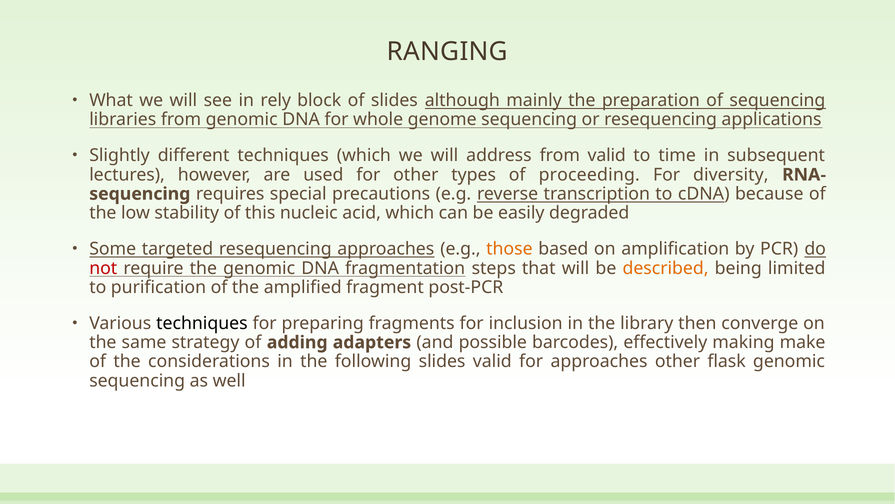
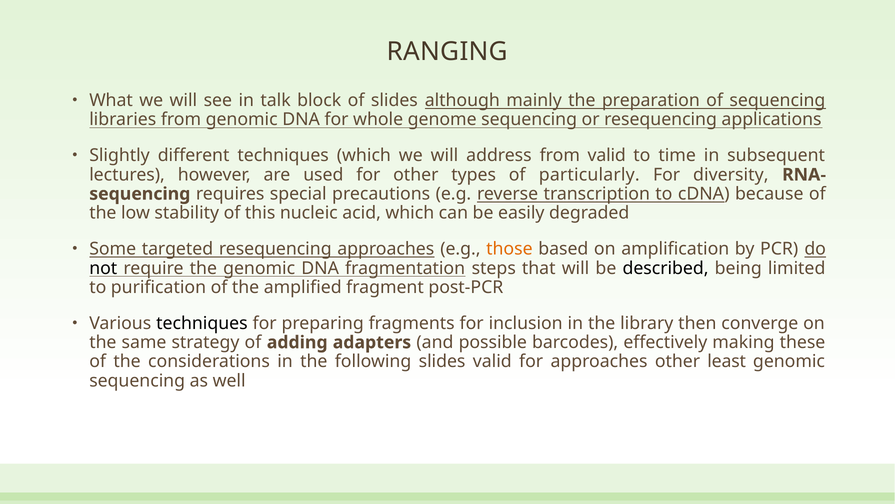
rely: rely -> talk (276, 100)
proceeding: proceeding -> particularly (589, 175)
not colour: red -> black (103, 268)
described colour: orange -> black (666, 268)
make: make -> these (803, 342)
flask: flask -> least (727, 361)
